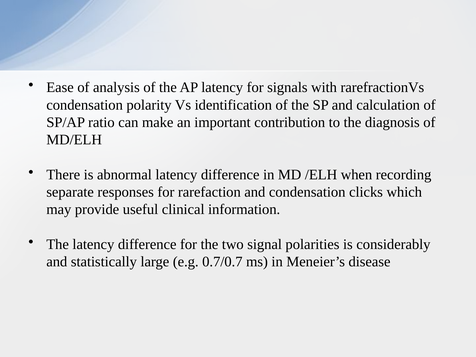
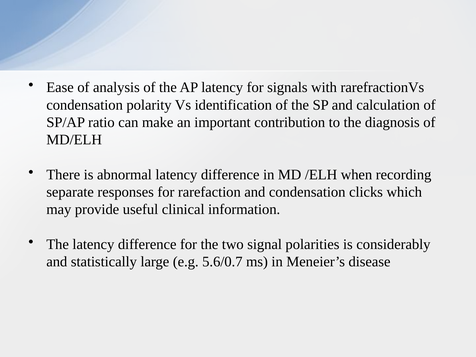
0.7/0.7: 0.7/0.7 -> 5.6/0.7 (222, 262)
